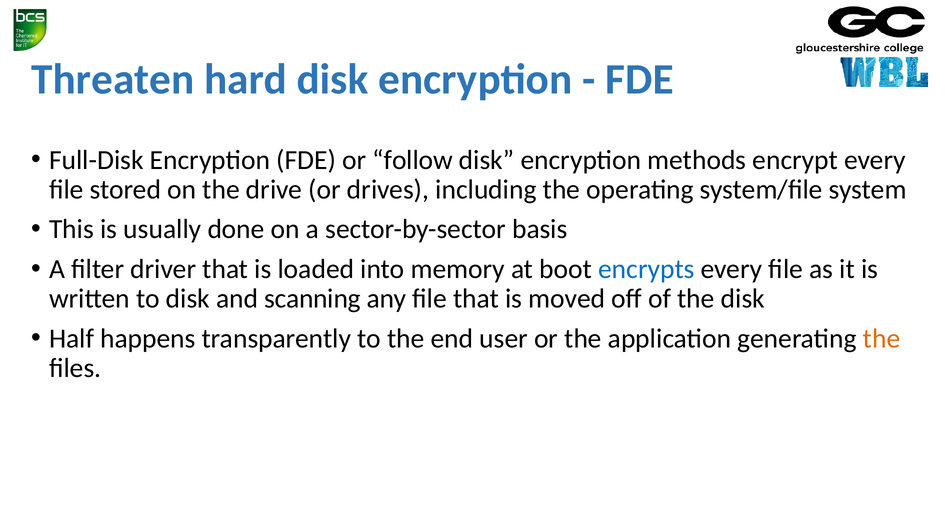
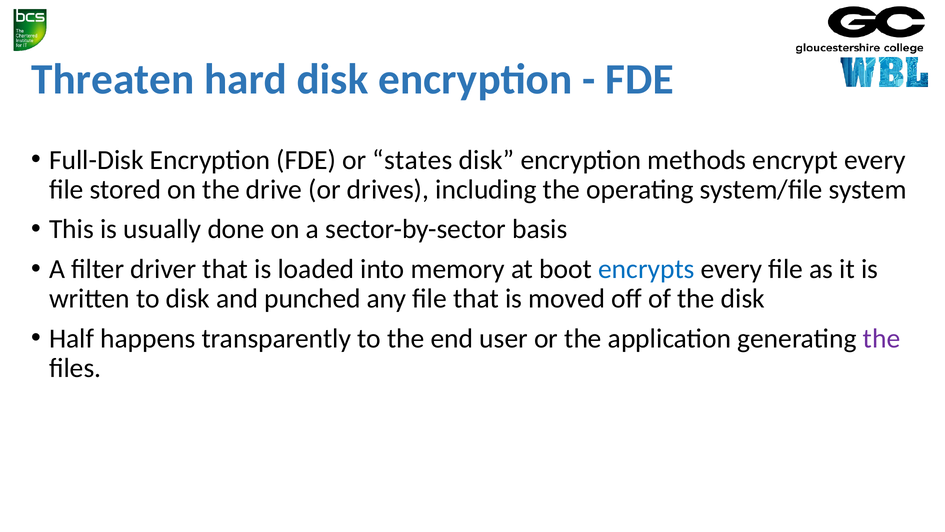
follow: follow -> states (412, 160)
scanning: scanning -> punched (312, 299)
the colour: orange -> purple (882, 338)
